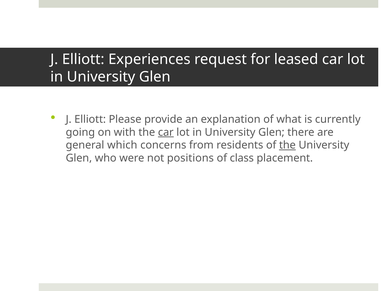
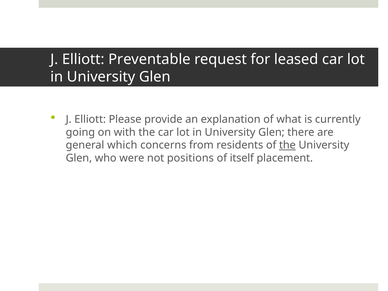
Experiences: Experiences -> Preventable (150, 59)
car underline: present -> none (166, 132)
class: class -> itself (242, 158)
